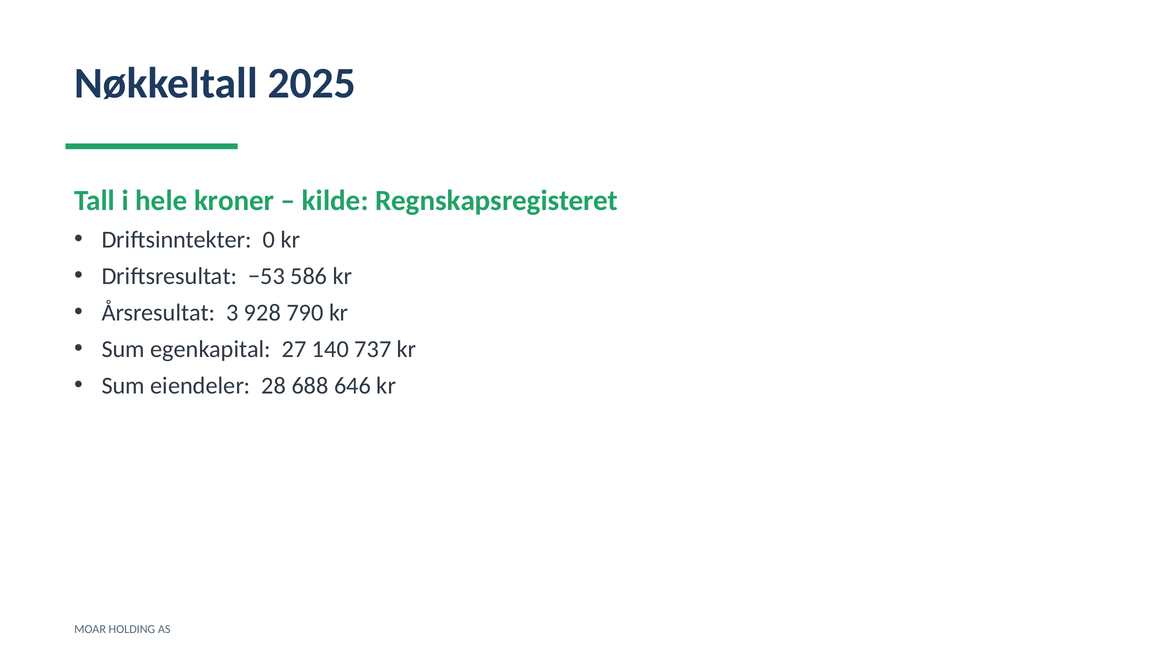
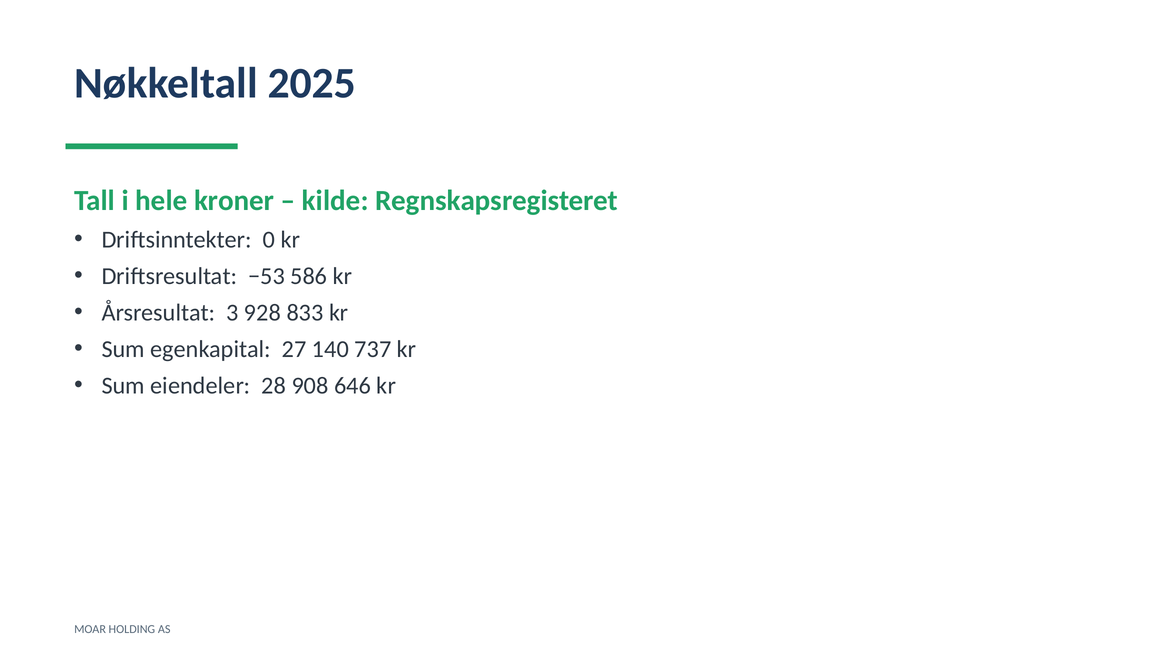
790: 790 -> 833 (305, 313)
688: 688 -> 908 (310, 386)
